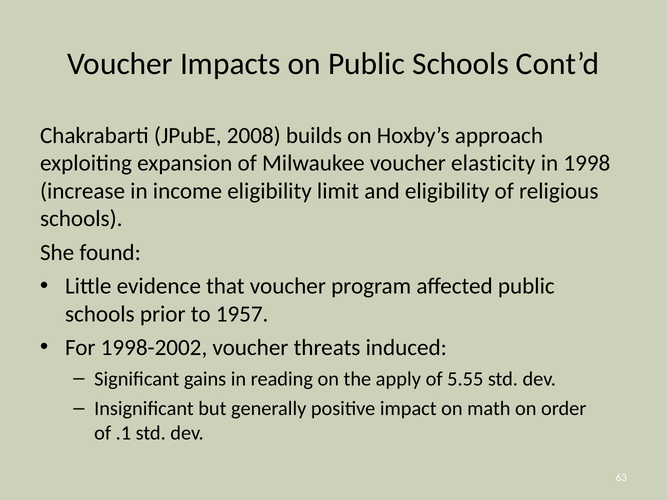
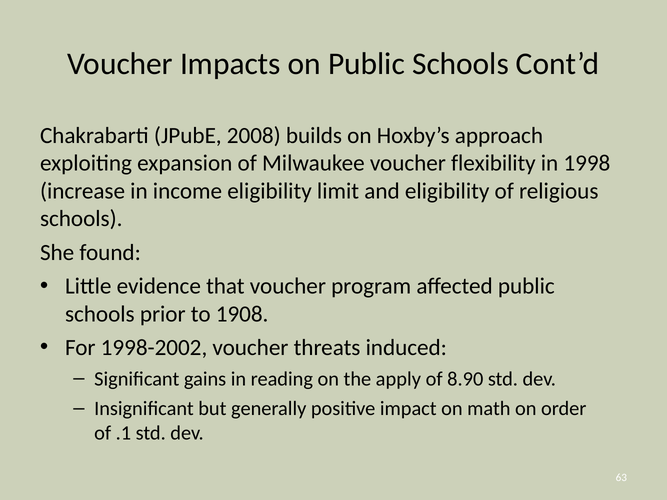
elasticity: elasticity -> flexibility (493, 163)
1957: 1957 -> 1908 (242, 314)
5.55: 5.55 -> 8.90 (465, 379)
